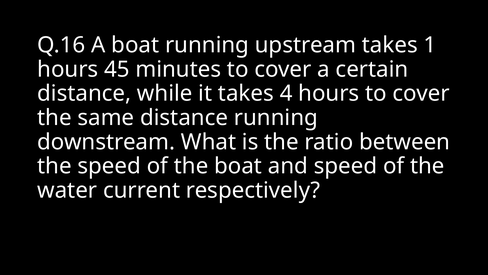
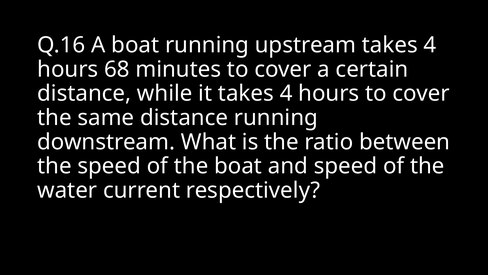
upstream takes 1: 1 -> 4 (430, 45)
45: 45 -> 68 (117, 69)
